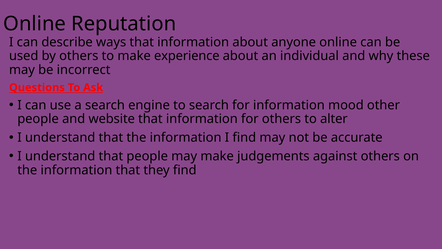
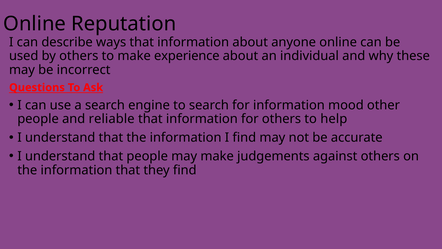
website: website -> reliable (112, 119)
alter: alter -> help (334, 119)
